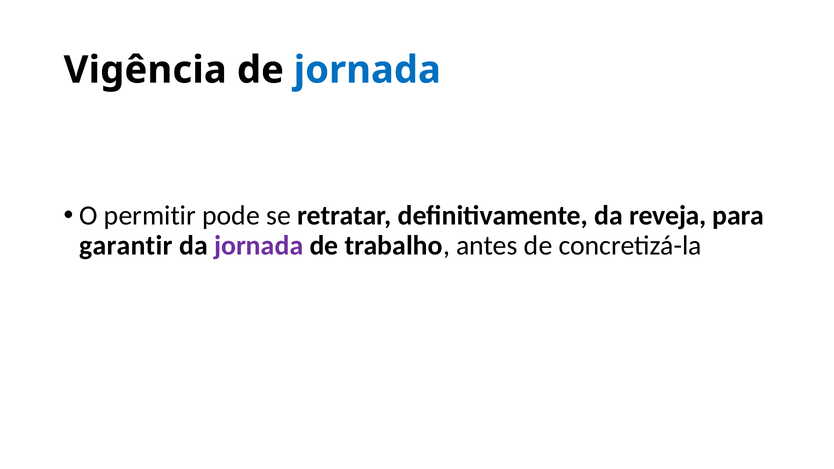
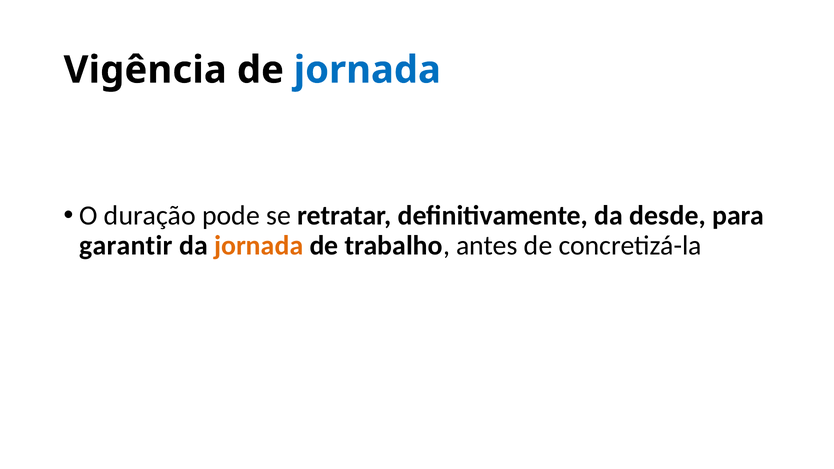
permitir: permitir -> duração (150, 216)
reveja: reveja -> desde (668, 216)
jornada colour: purple -> orange (259, 246)
